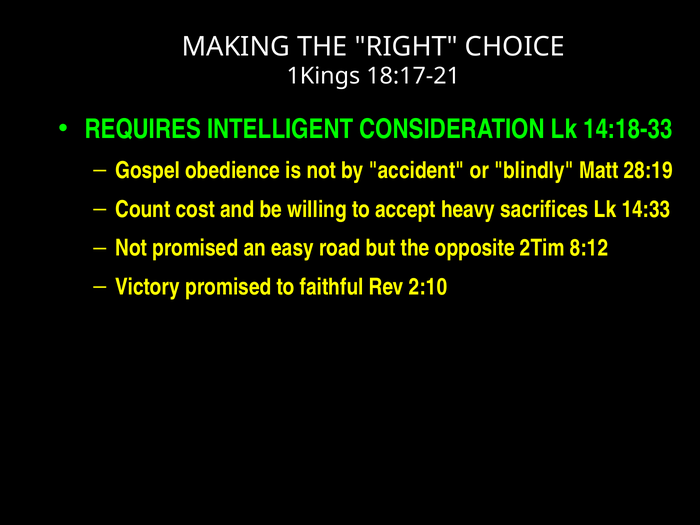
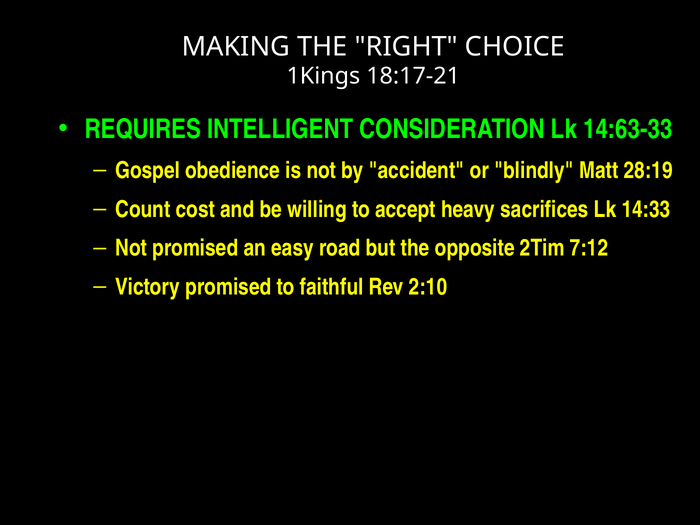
14:18-33: 14:18-33 -> 14:63-33 (628, 129)
8:12: 8:12 -> 7:12 (589, 248)
